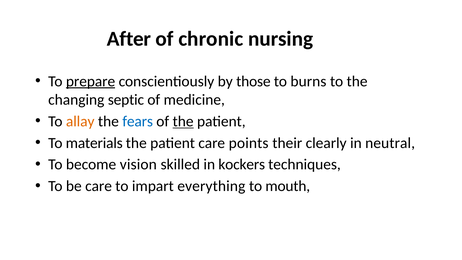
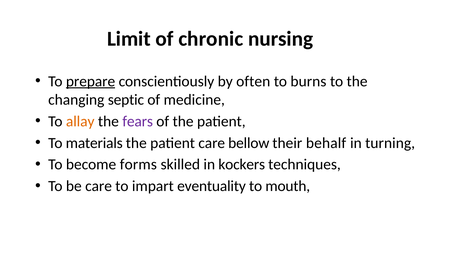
After: After -> Limit (129, 39)
those: those -> often (253, 81)
fears colour: blue -> purple (138, 121)
the underline: present -> none (183, 121)
points: points -> bellow (249, 143)
clearly: clearly -> behalf (326, 143)
neutral: neutral -> turning (390, 143)
vision: vision -> forms (138, 164)
everything: everything -> eventuality (212, 186)
